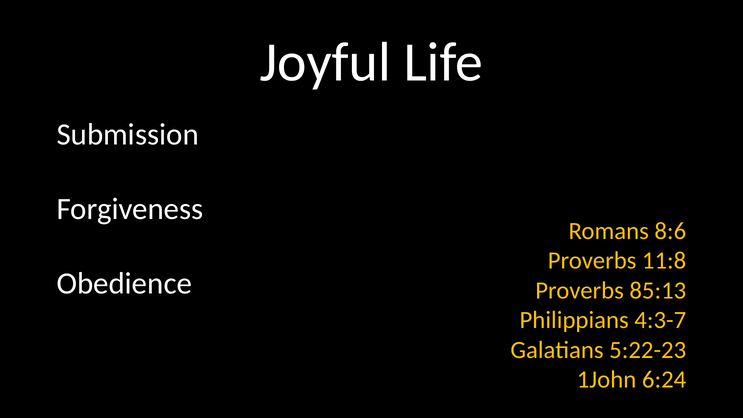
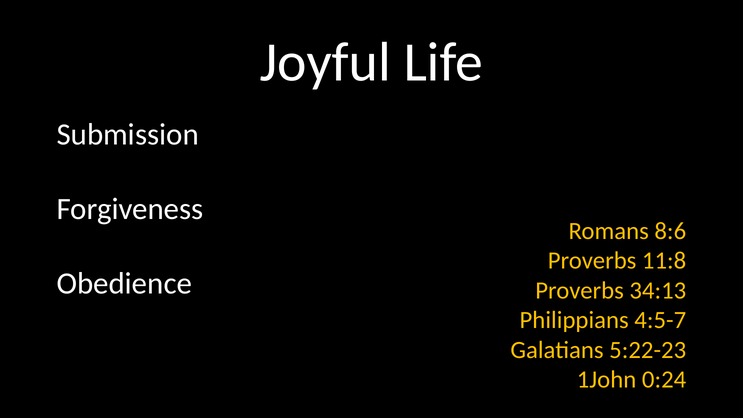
85:13: 85:13 -> 34:13 (658, 291)
4:3-7: 4:3-7 -> 4:5-7 (660, 320)
6:24: 6:24 -> 0:24 (664, 380)
